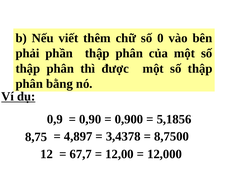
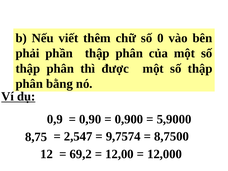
5,1856: 5,1856 -> 5,9000 (174, 119)
4,897: 4,897 -> 2,547 (78, 136)
3,4378: 3,4378 -> 9,7574 (123, 136)
67,7: 67,7 -> 69,2 (81, 154)
